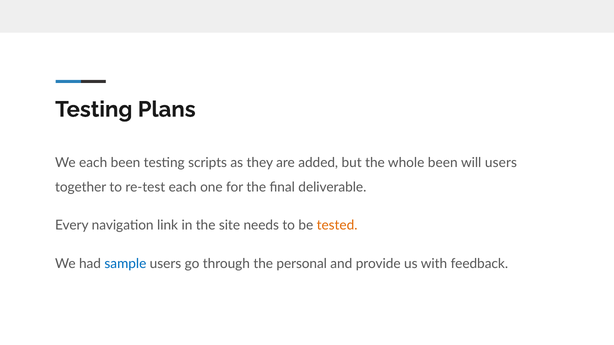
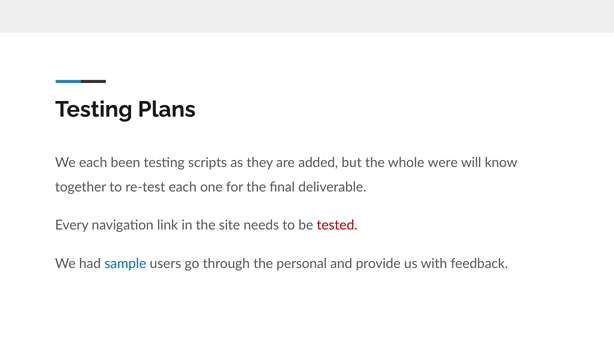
whole been: been -> were (443, 163)
will users: users -> know (501, 163)
tested colour: orange -> red (337, 226)
